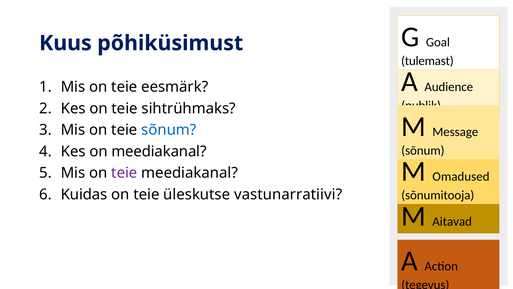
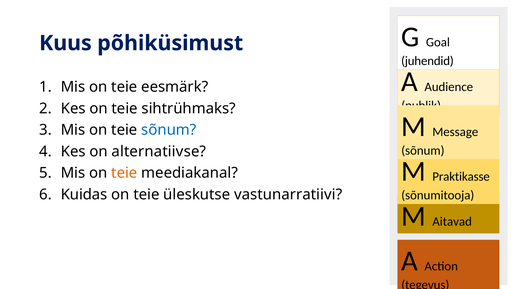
tulemast: tulemast -> juhendid (427, 61)
on meediakanal: meediakanal -> alternatiivse (159, 151)
Omadused: Omadused -> Praktikasse (461, 176)
teie colour: purple -> orange (124, 173)
